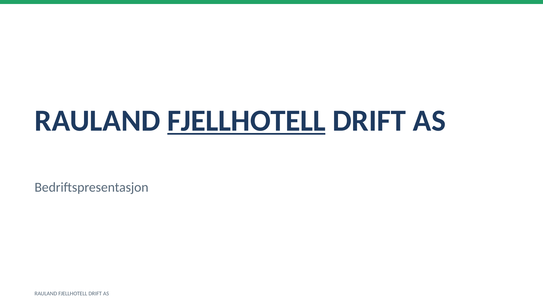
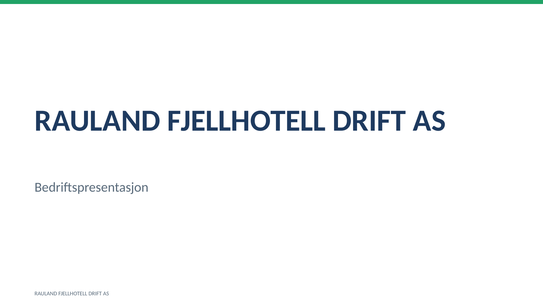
FJELLHOTELL underline: present -> none (246, 120)
